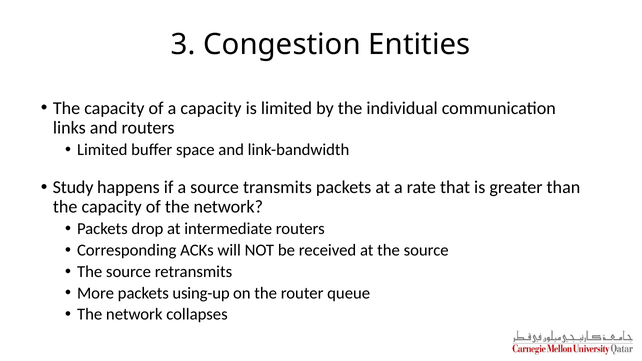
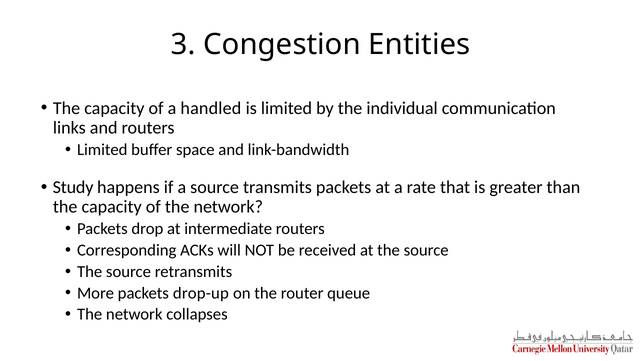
a capacity: capacity -> handled (211, 108)
using-up: using-up -> drop-up (201, 293)
